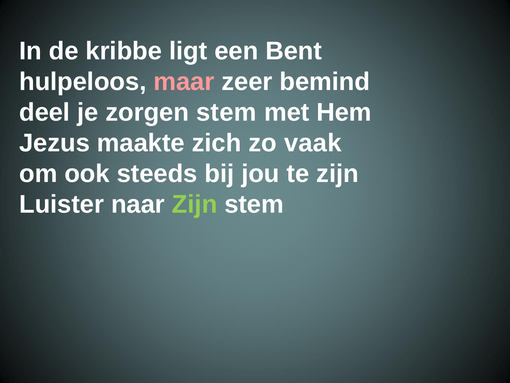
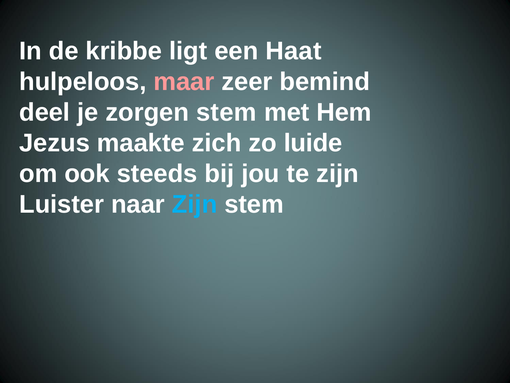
Bent: Bent -> Haat (294, 51)
vaak: vaak -> luide (313, 143)
Zijn colour: light green -> light blue (195, 204)
